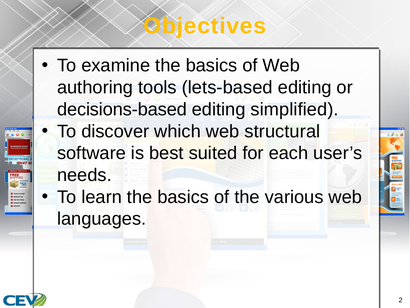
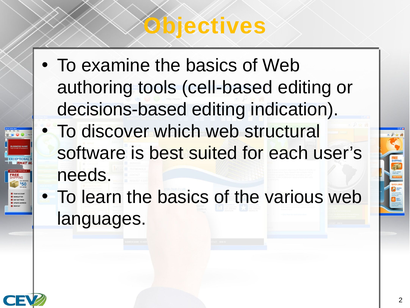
lets-based: lets-based -> cell-based (227, 87)
simplified: simplified -> indication (295, 109)
